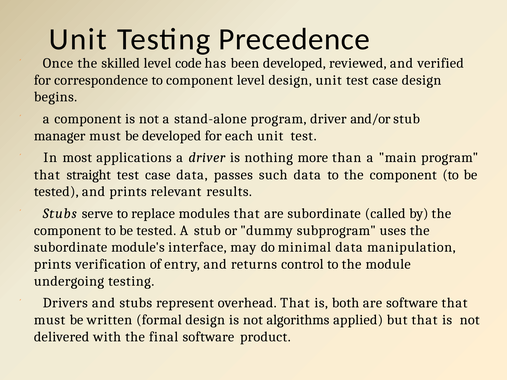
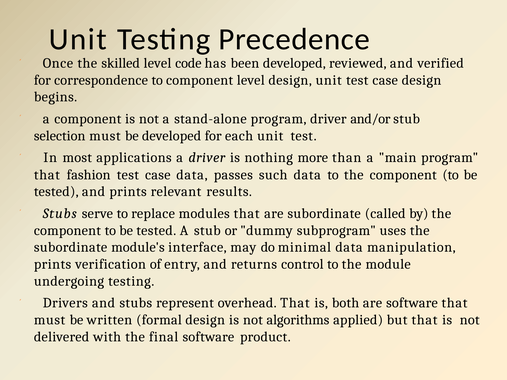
manager: manager -> selection (60, 136)
straight: straight -> fashion (89, 175)
